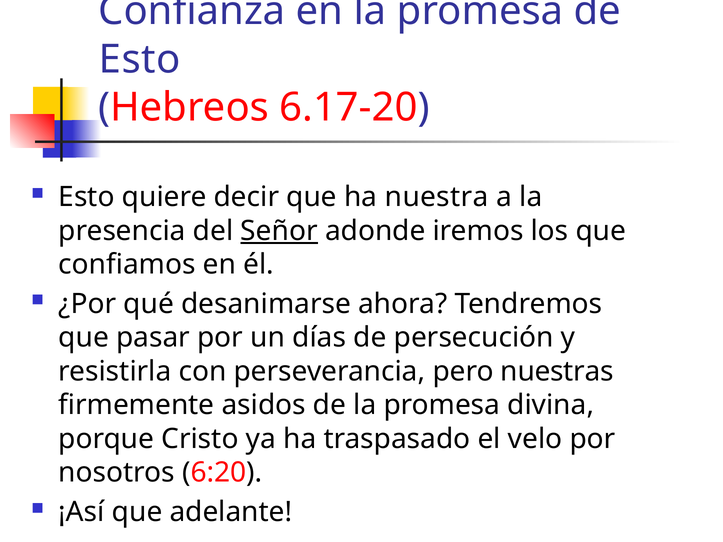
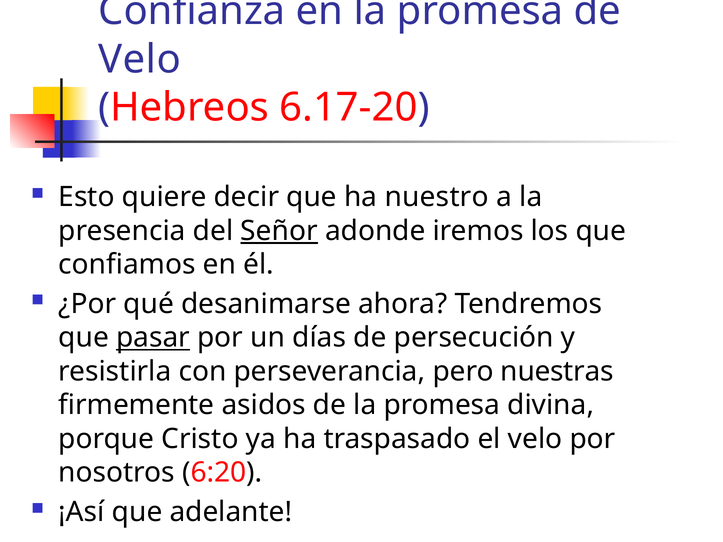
Esto: Esto -> Velo (140, 59)
nuestra: nuestra -> nuestro (437, 197)
pasar underline: none -> present (153, 338)
